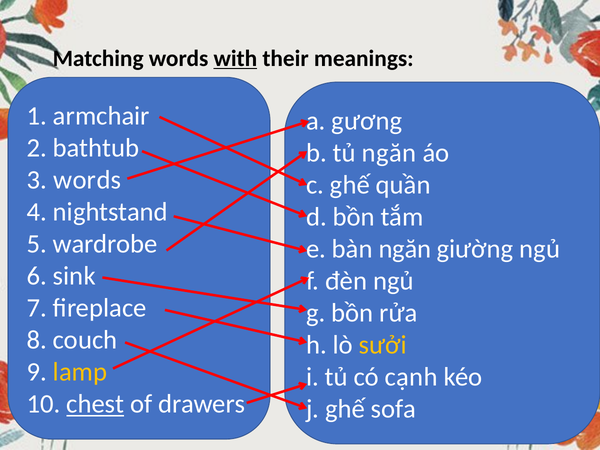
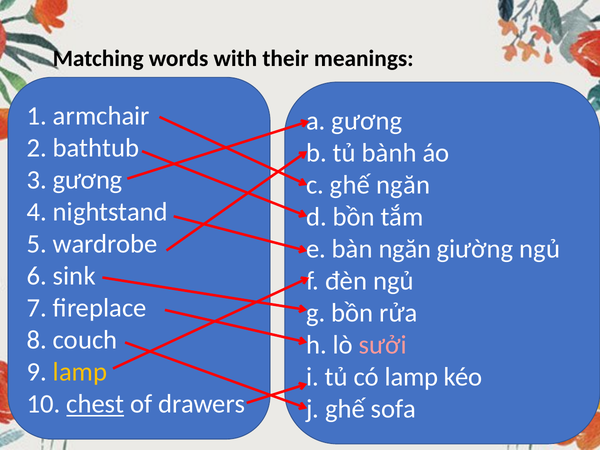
with underline: present -> none (235, 58)
tủ ngăn: ngăn -> bành (389, 153)
3 words: words -> gương (88, 180)
ghế quần: quần -> ngăn (403, 185)
sưởi colour: yellow -> pink (383, 345)
có cạnh: cạnh -> lamp (412, 377)
